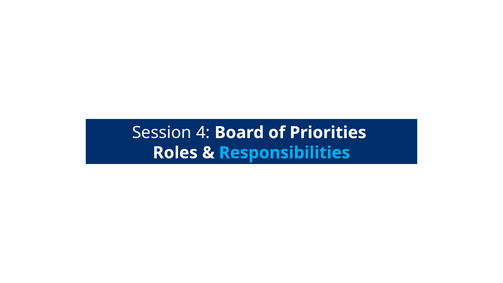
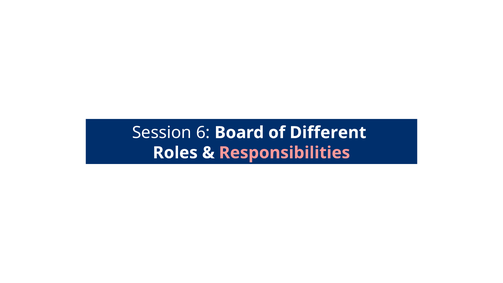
4: 4 -> 6 (203, 133)
Priorities: Priorities -> Different (328, 133)
Responsibilities colour: light blue -> pink (285, 153)
